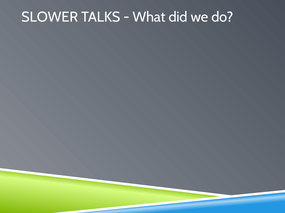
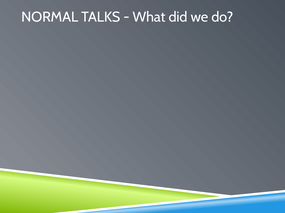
SLOWER: SLOWER -> NORMAL (50, 17)
